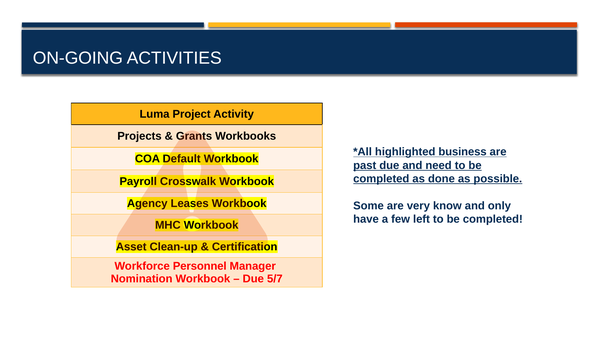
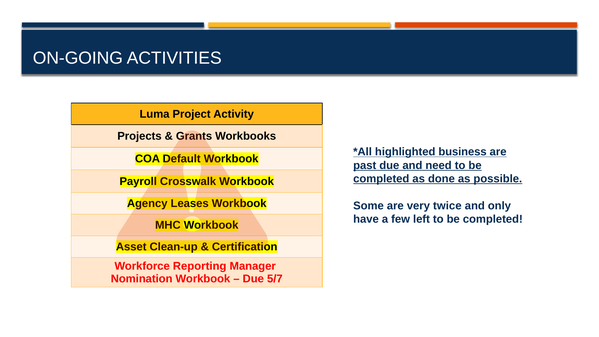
know: know -> twice (447, 206)
Personnel: Personnel -> Reporting (200, 266)
